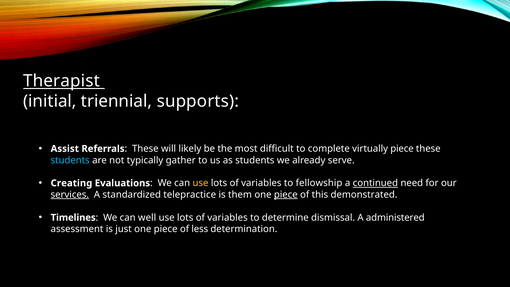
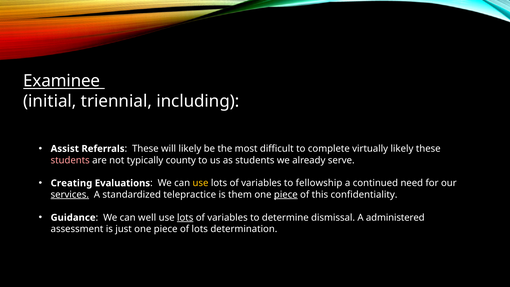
Therapist: Therapist -> Examinee (62, 81)
supports: supports -> including (198, 101)
virtually piece: piece -> likely (402, 149)
students colour: light blue -> pink (70, 160)
gather: gather -> county (181, 160)
continued underline: present -> none (375, 183)
demonstrated: demonstrated -> confidentiality (364, 195)
Timelines: Timelines -> Guidance (73, 217)
lots underline: none -> present (185, 217)
of less: less -> lots (200, 229)
